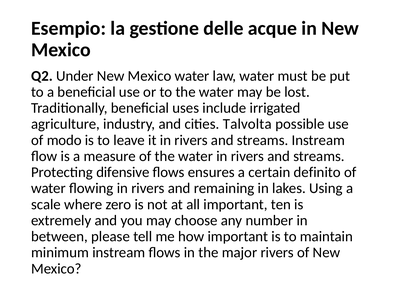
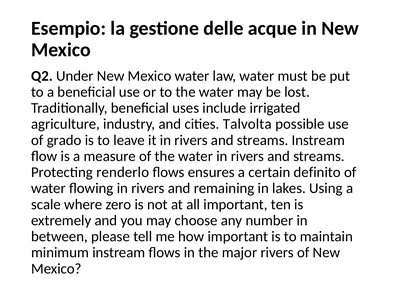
modo: modo -> grado (64, 140)
difensive: difensive -> renderlo (123, 172)
